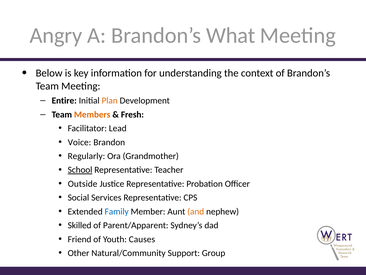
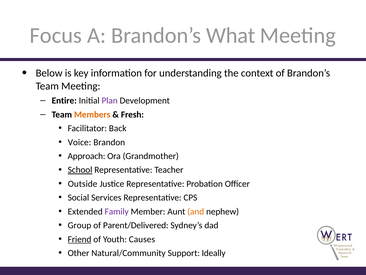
Angry: Angry -> Focus (56, 35)
Plan colour: orange -> purple (110, 100)
Lead: Lead -> Back (118, 128)
Regularly: Regularly -> Approach (86, 156)
Family colour: blue -> purple (117, 211)
Skilled: Skilled -> Group (80, 225)
Parent/Apparent: Parent/Apparent -> Parent/Delivered (136, 225)
Friend underline: none -> present (80, 239)
Group: Group -> Ideally (214, 253)
